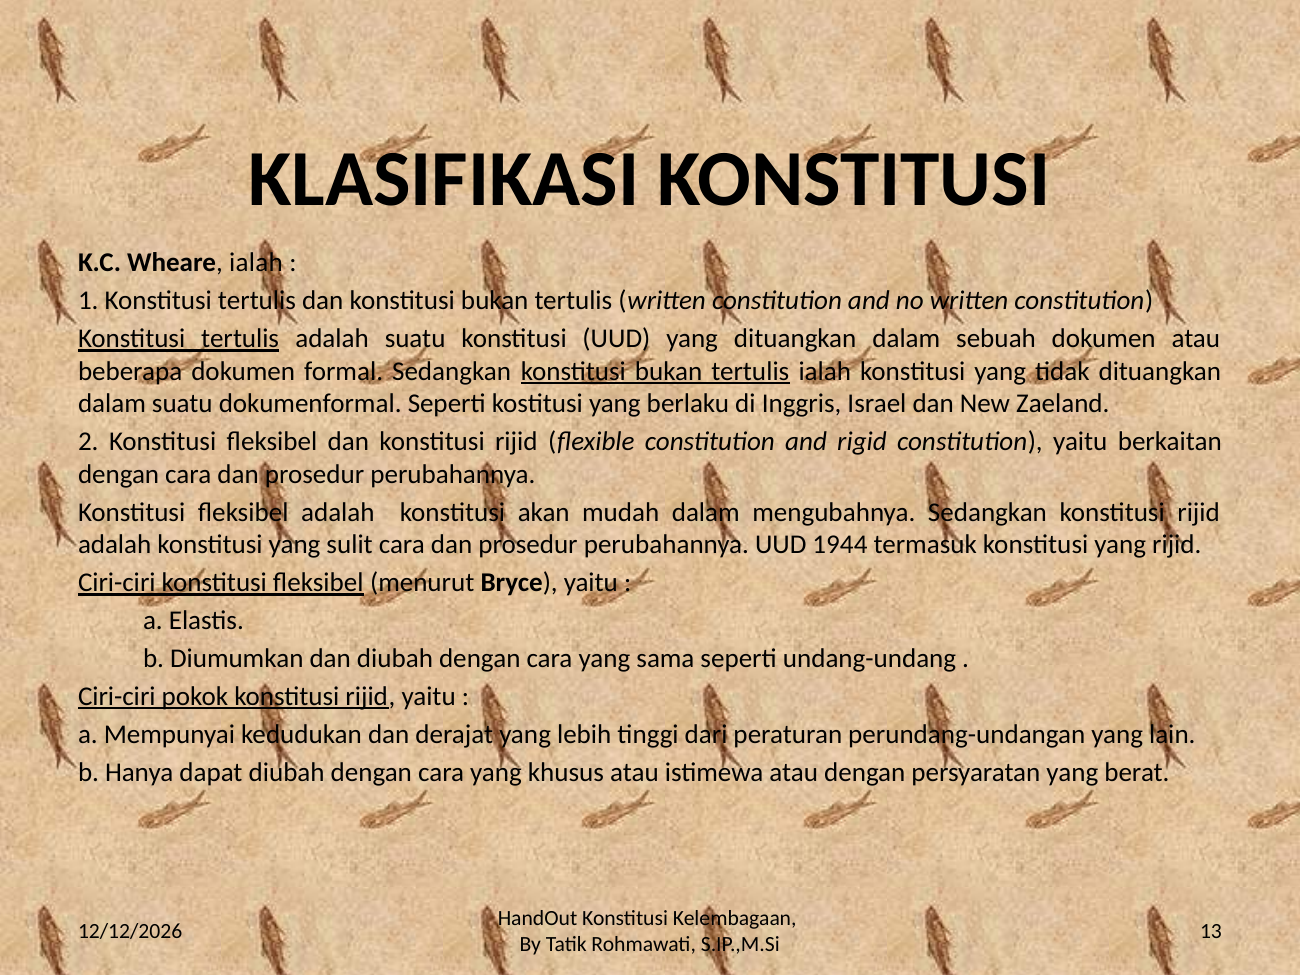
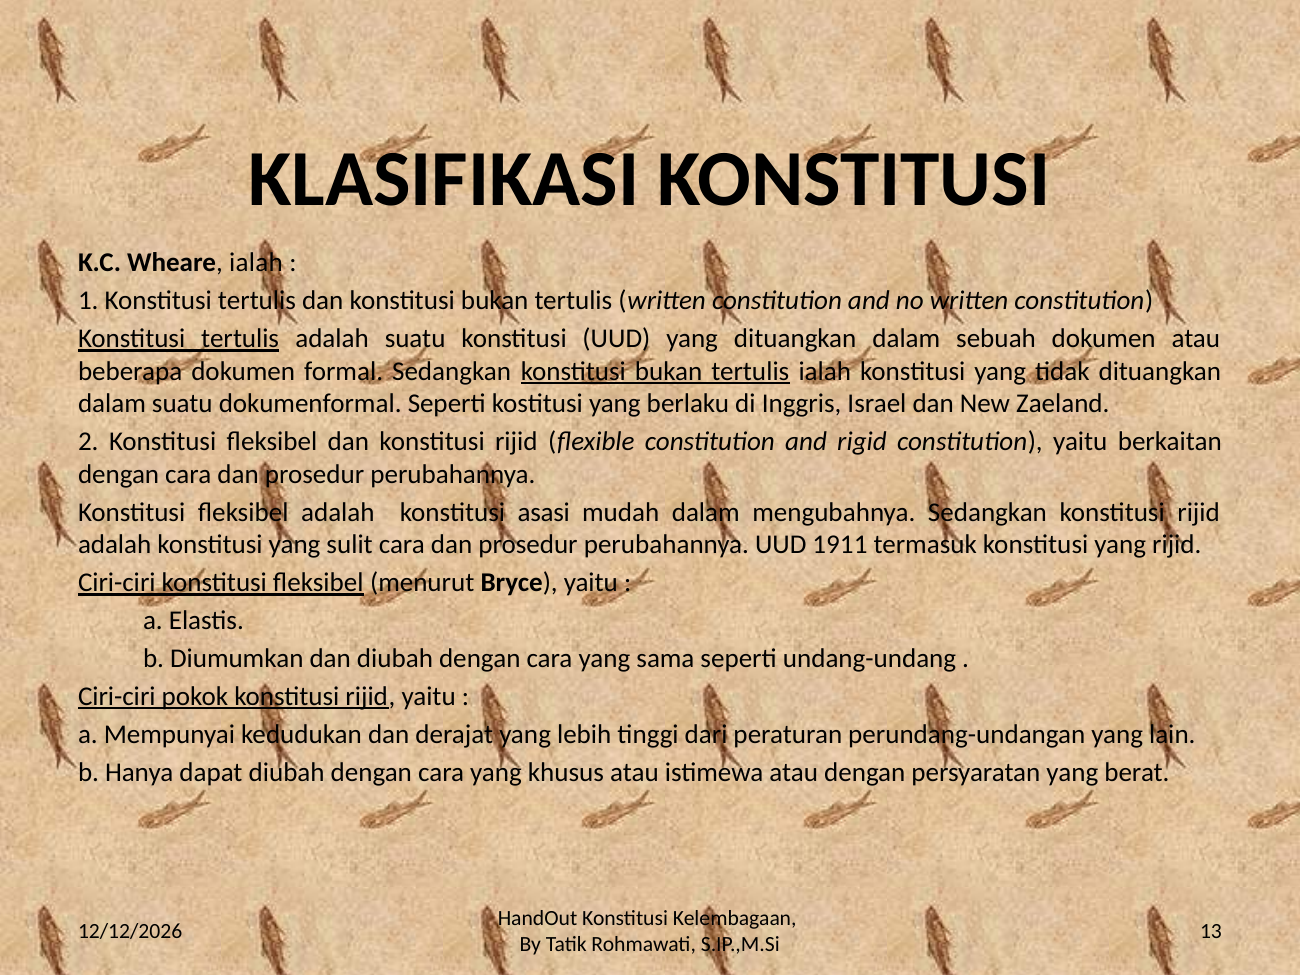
akan: akan -> asasi (544, 512)
1944: 1944 -> 1911 (840, 545)
